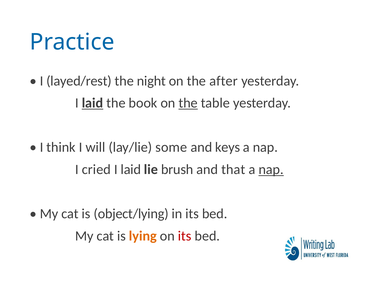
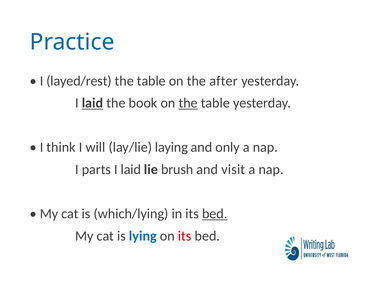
night: night -> table (151, 81)
some: some -> laying (171, 147)
keys: keys -> only (228, 147)
cried: cried -> parts (96, 169)
that: that -> visit (233, 169)
nap underline: present -> none (271, 169)
object/lying: object/lying -> which/lying (131, 214)
bed underline: none -> present (215, 214)
lying colour: orange -> blue (143, 236)
